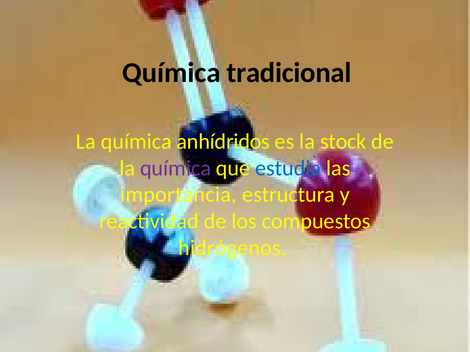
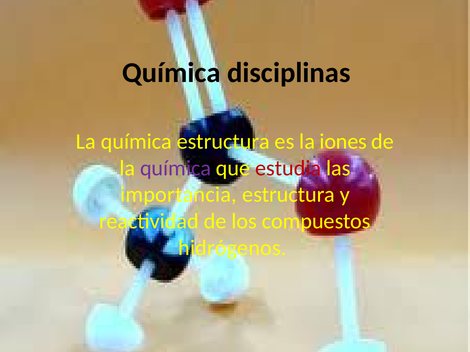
tradicional: tradicional -> disciplinas (289, 73)
química anhídridos: anhídridos -> estructura (223, 142)
stock: stock -> iones (343, 142)
estudia colour: blue -> red (288, 168)
